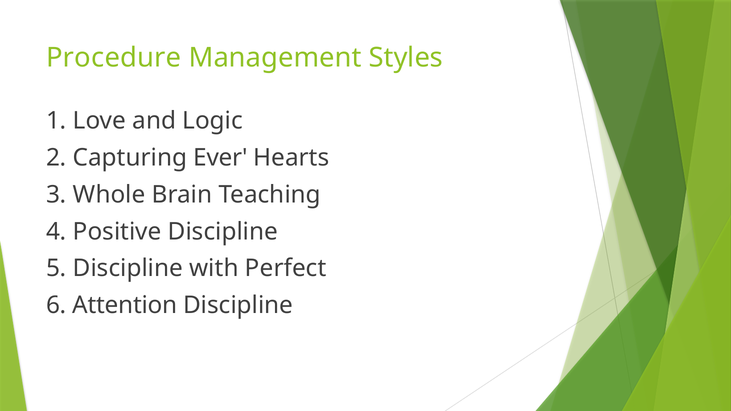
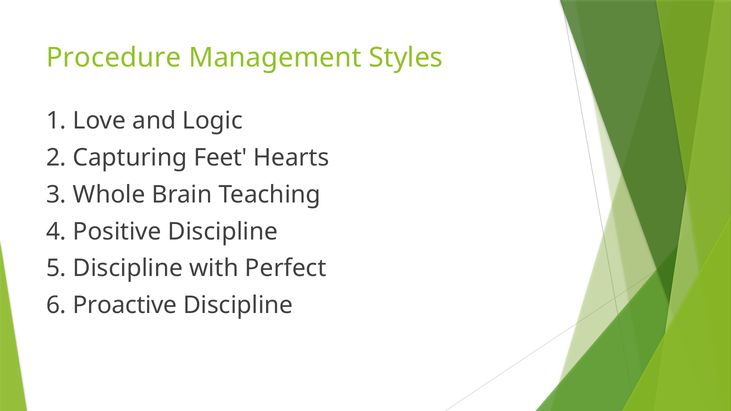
Ever: Ever -> Feet (220, 158)
Attention: Attention -> Proactive (125, 305)
